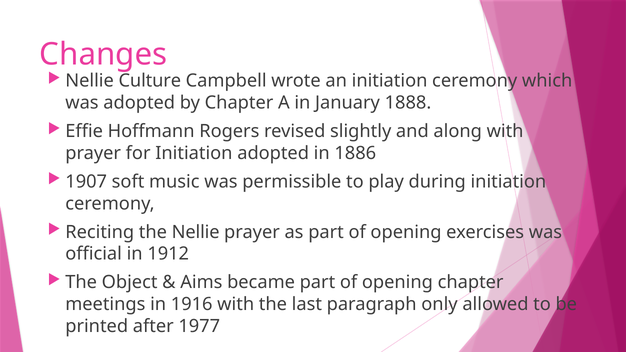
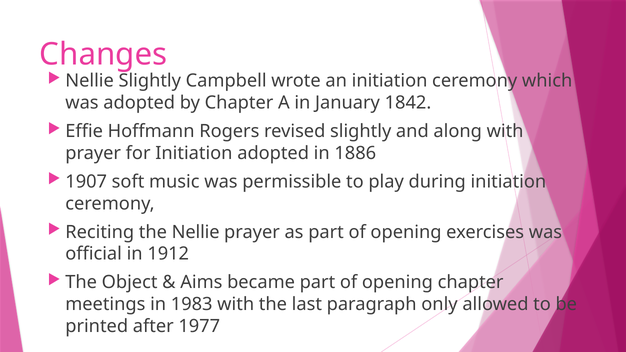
Nellie Culture: Culture -> Slightly (150, 81)
1888: 1888 -> 1842 (408, 103)
1916: 1916 -> 1983 (192, 304)
